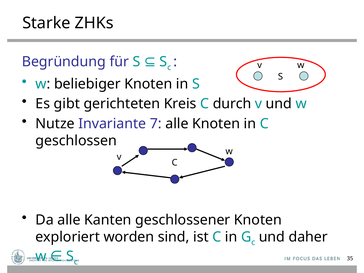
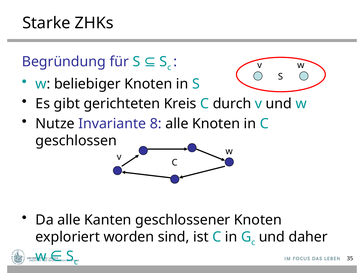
7: 7 -> 8 (156, 124)
